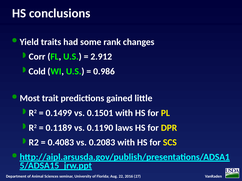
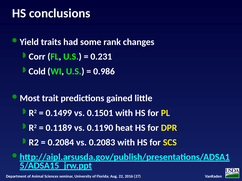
2.912: 2.912 -> 0.231 (101, 57)
laws: laws -> heat (124, 128)
0.4083: 0.4083 -> 0.2084 (61, 143)
